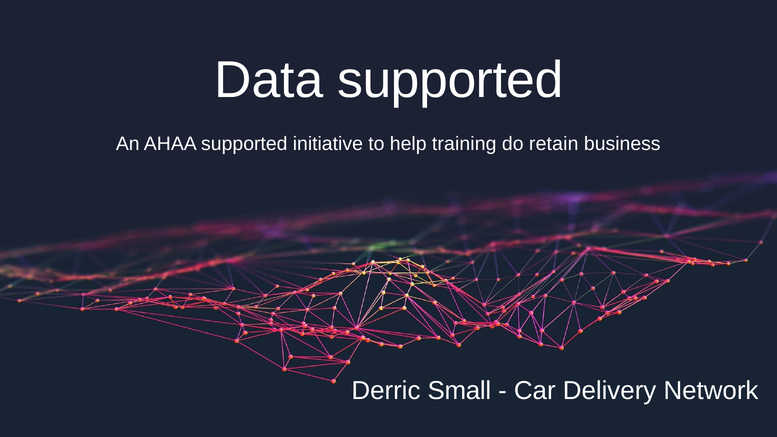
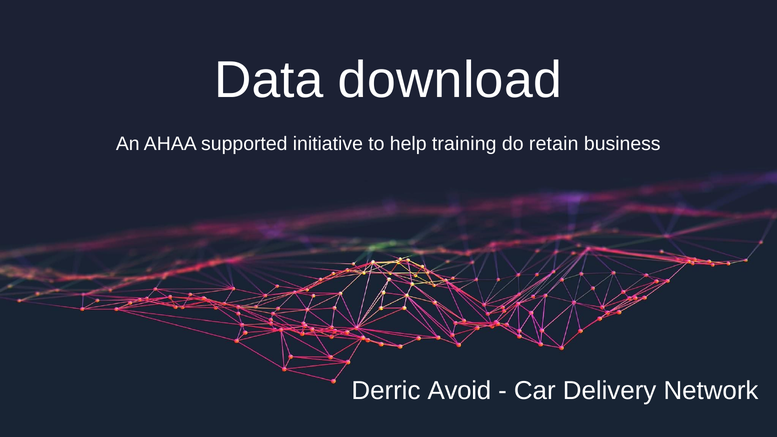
Data supported: supported -> download (450, 80)
Small: Small -> Avoid (459, 391)
